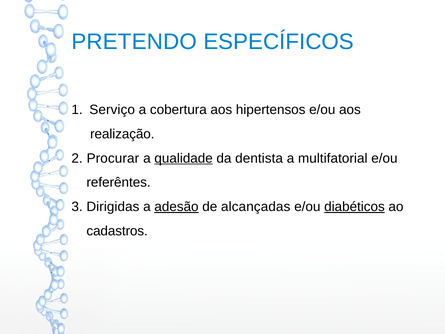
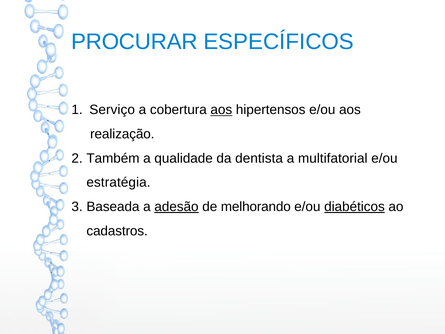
PRETENDO: PRETENDO -> PROCURAR (134, 42)
aos underline: none -> present (221, 110)
Procurar: Procurar -> Também (113, 158)
qualidade underline: present -> none (184, 158)
referêntes: referêntes -> estratégia (118, 182)
Dirigidas: Dirigidas -> Baseada (113, 207)
alcançadas: alcançadas -> melhorando (256, 207)
